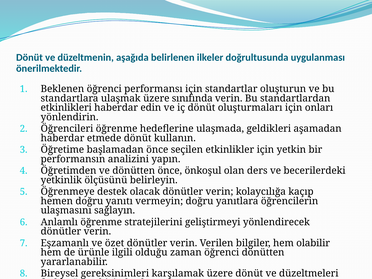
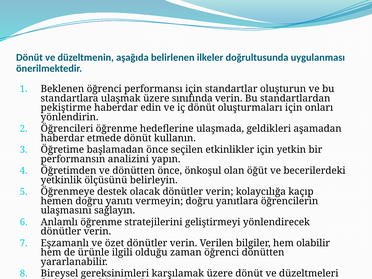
etkinlikleri: etkinlikleri -> pekiştirme (66, 108)
ders: ders -> öğüt (257, 171)
